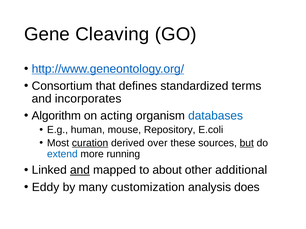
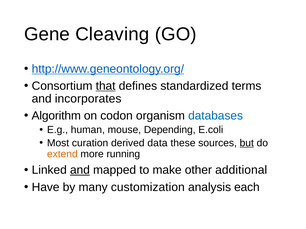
that underline: none -> present (106, 86)
acting: acting -> codon (117, 116)
Repository: Repository -> Depending (170, 130)
curation underline: present -> none (90, 143)
over: over -> data (157, 143)
extend colour: blue -> orange (62, 154)
about: about -> make (167, 170)
Eddy: Eddy -> Have (46, 188)
does: does -> each (247, 188)
